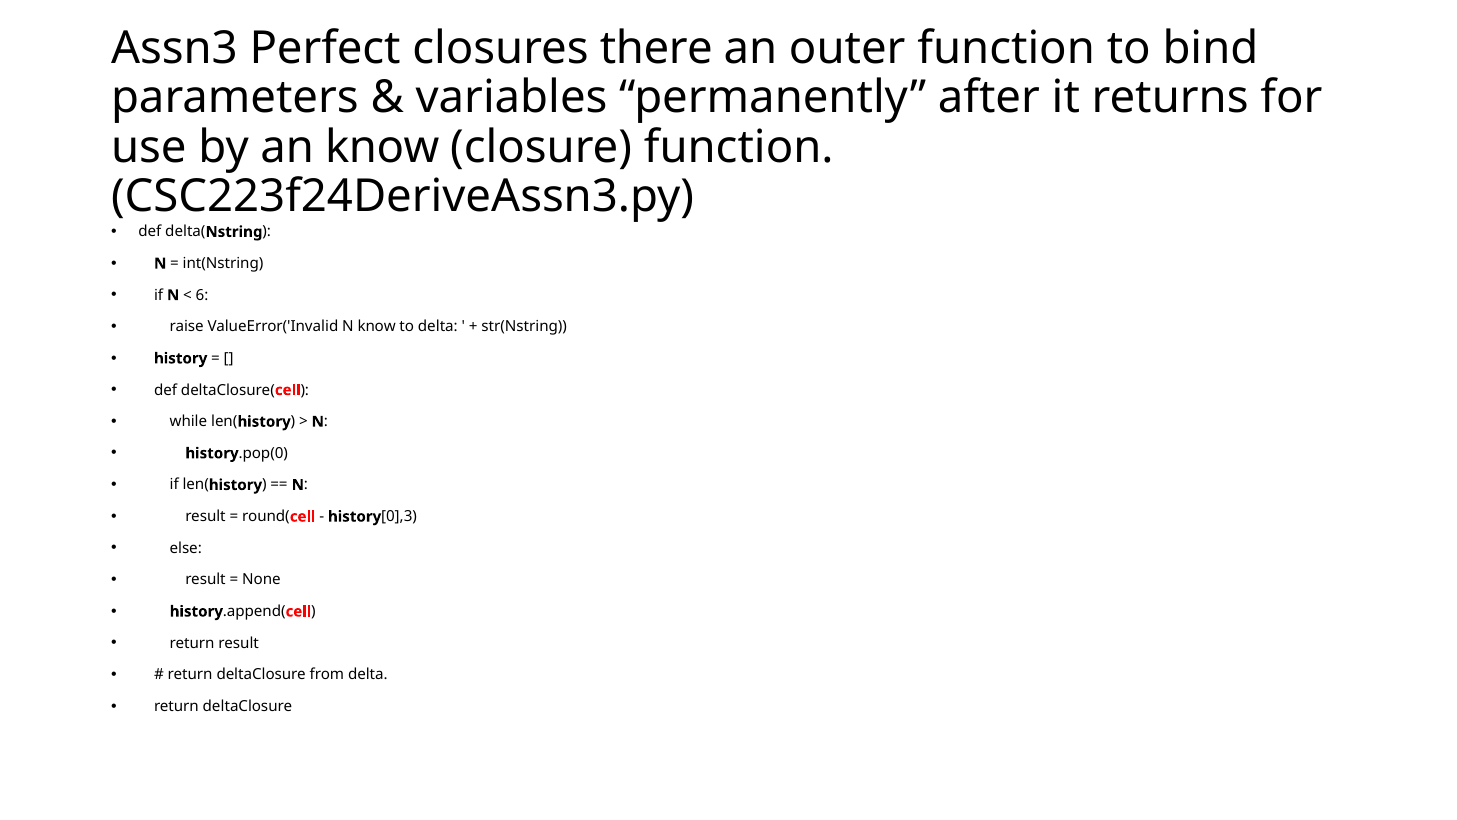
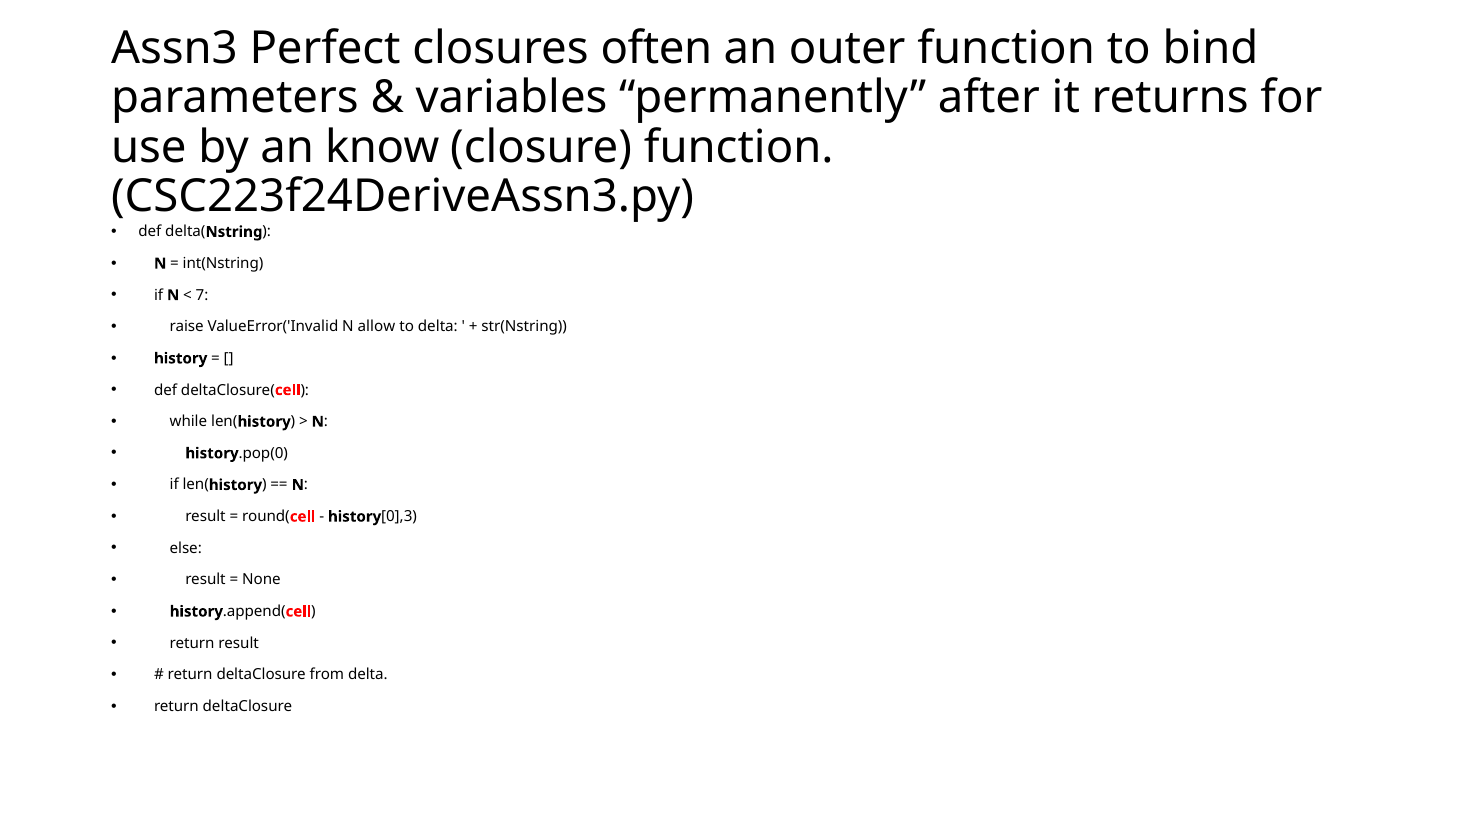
there: there -> often (656, 49)
6: 6 -> 7 (202, 295)
N know: know -> allow (377, 327)
